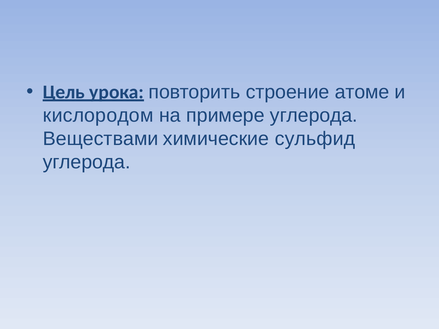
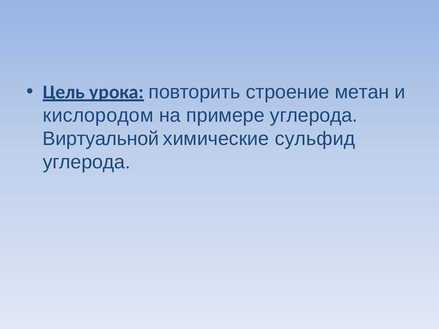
атоме: атоме -> метан (362, 92)
Веществами: Веществами -> Виртуальной (101, 139)
